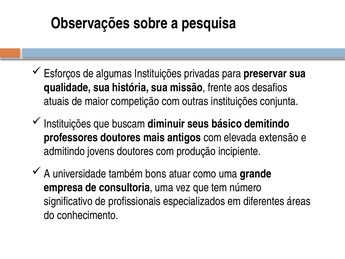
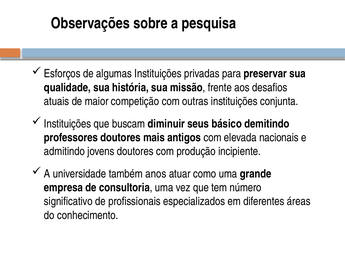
extensão: extensão -> nacionais (279, 137)
bons: bons -> anos (156, 174)
